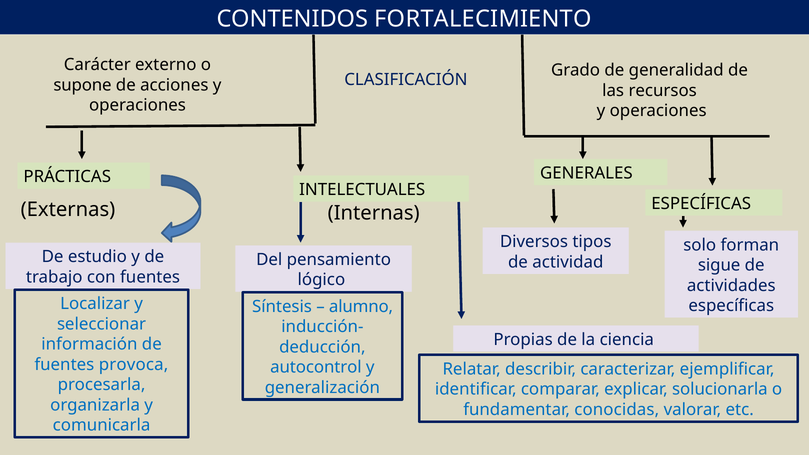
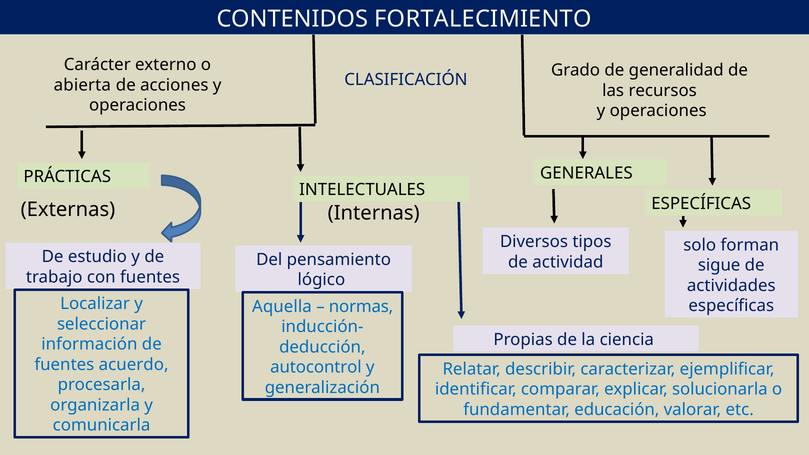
supone: supone -> abierta (82, 85)
Síntesis: Síntesis -> Aquella (282, 307)
alumno: alumno -> normas (361, 307)
provoca: provoca -> acuerdo (134, 365)
conocidas: conocidas -> educación (617, 410)
